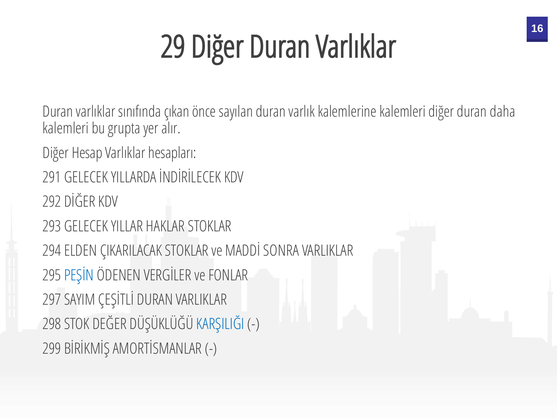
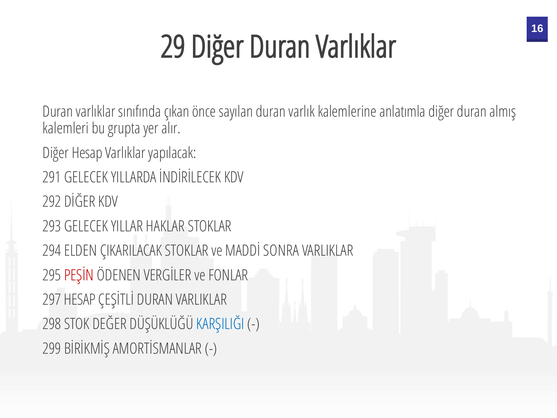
kalemlerine kalemleri: kalemleri -> anlatımla (403, 112)
daha: daha -> almış (503, 112)
hesapları: hesapları -> yapılacak (172, 153)
PEŞİN colour: blue -> red (79, 275)
297 SAYIM: SAYIM -> HESAP (80, 300)
